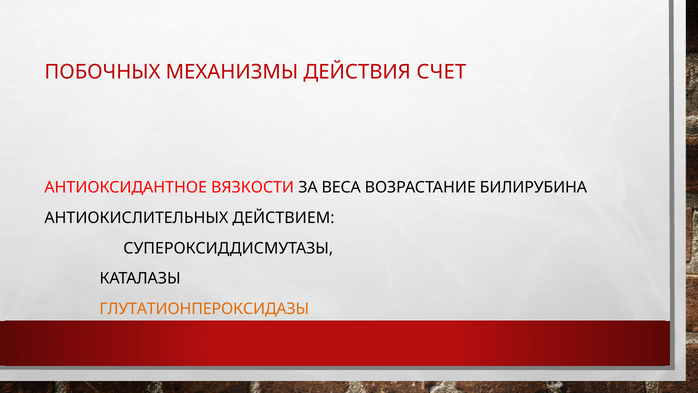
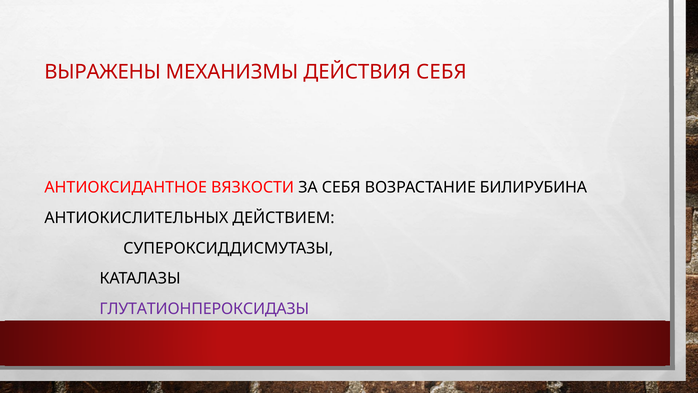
ПОБОЧНЫХ: ПОБОЧНЫХ -> ВЫРАЖЕНЫ (103, 72)
ДЕЙСТВИЯ СЧЕТ: СЧЕТ -> СЕБЯ (441, 72)
ЗА ВЕСА: ВЕСА -> СЕБЯ (341, 187)
ГЛУТАТИОНПЕРОКСИДАЗЫ colour: orange -> purple (204, 309)
